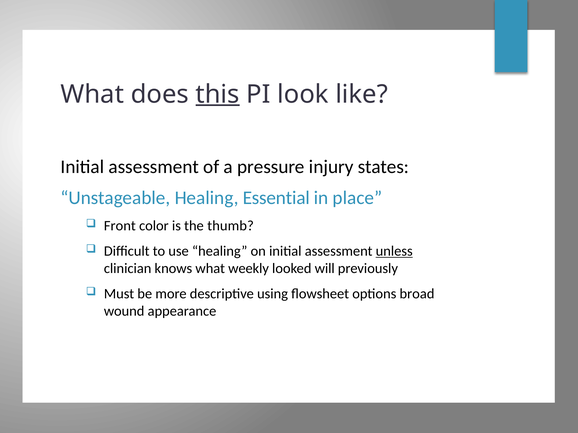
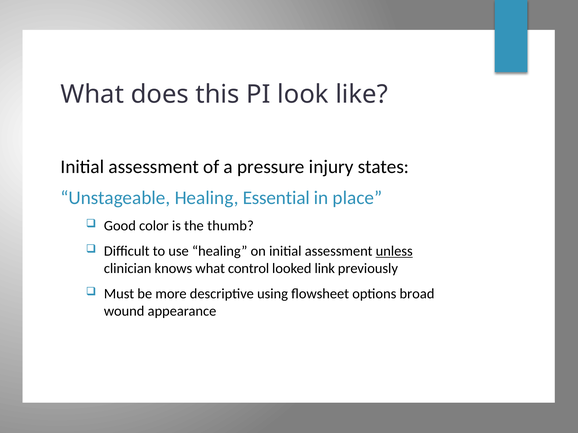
this underline: present -> none (218, 94)
Front: Front -> Good (120, 226)
weekly: weekly -> control (249, 269)
will: will -> link (325, 269)
